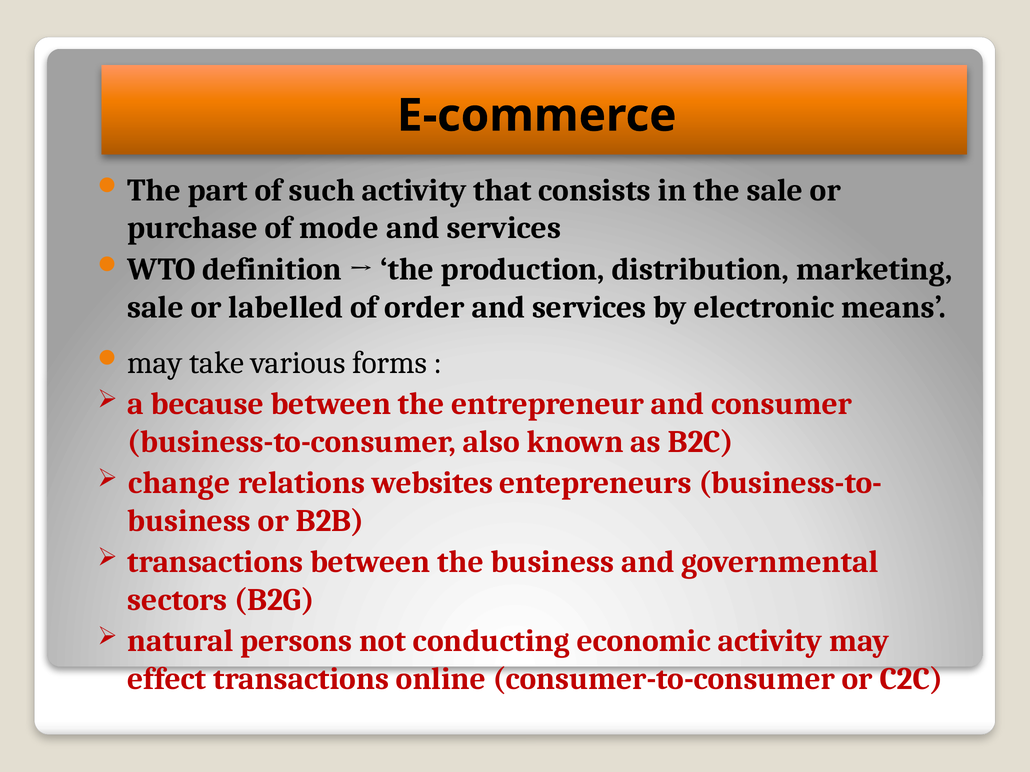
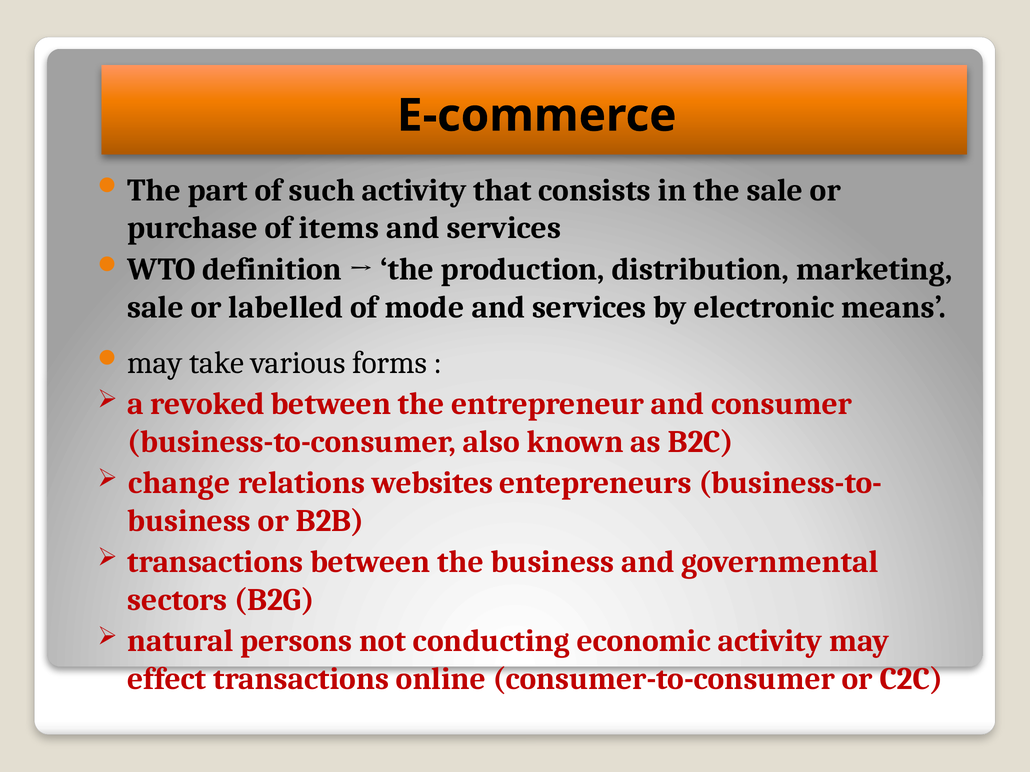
mode: mode -> items (339, 228)
order: order -> mode (424, 307)
because: because -> revoked (207, 404)
